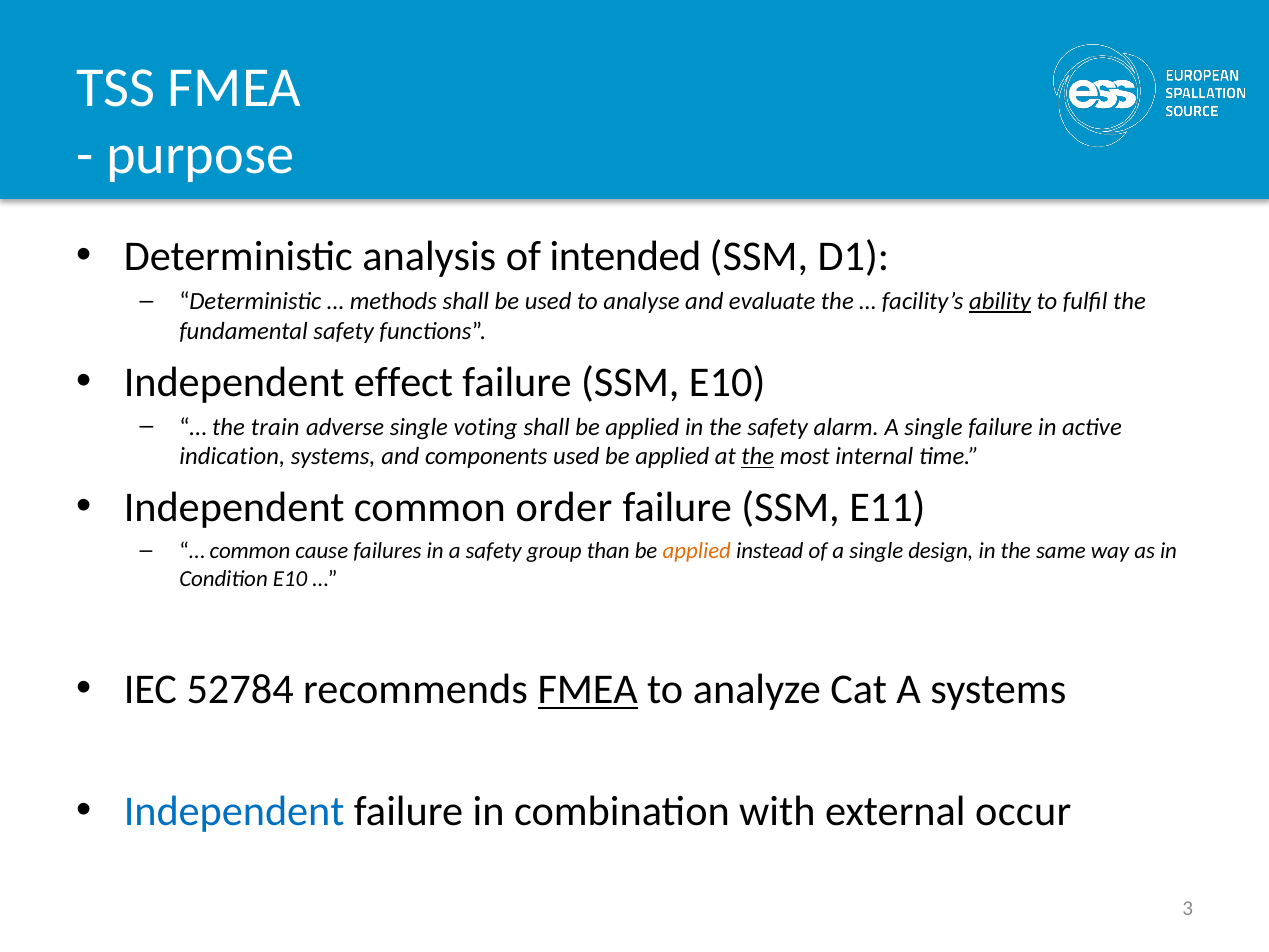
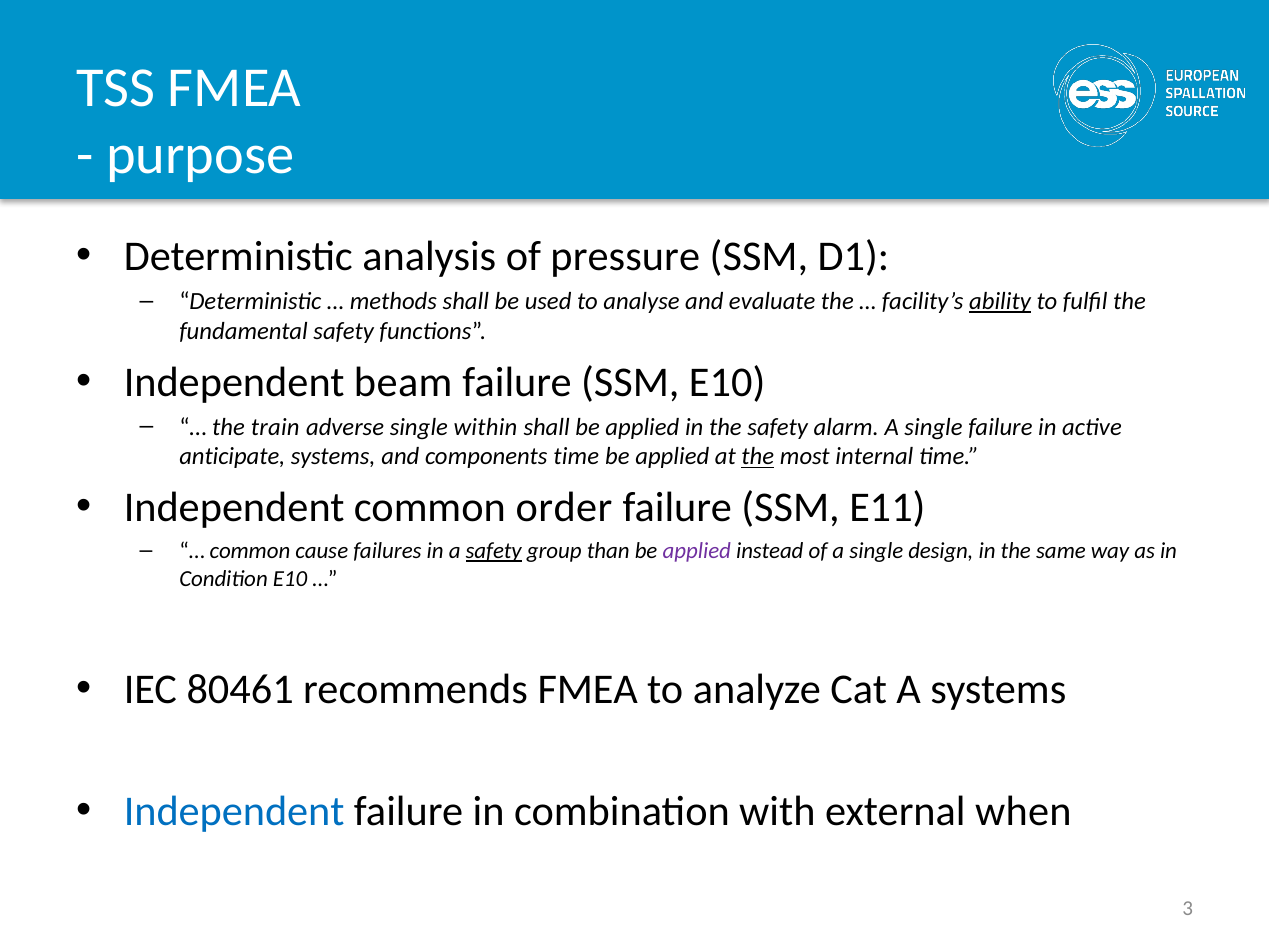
intended: intended -> pressure (625, 257)
effect: effect -> beam (403, 382)
voting: voting -> within (486, 427)
indication: indication -> anticipate (232, 457)
components used: used -> time (576, 457)
safety underline: none -> present (494, 551)
applied colour: orange -> purple (697, 551)
52784: 52784 -> 80461 (240, 690)
FMEA underline: present -> none (588, 690)
occur: occur -> when (1023, 811)
